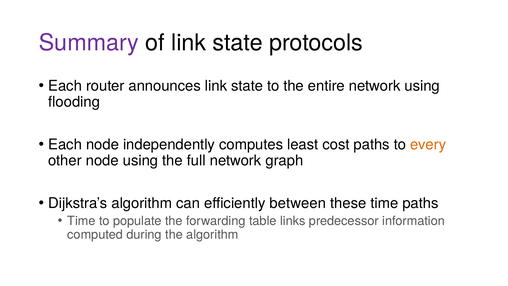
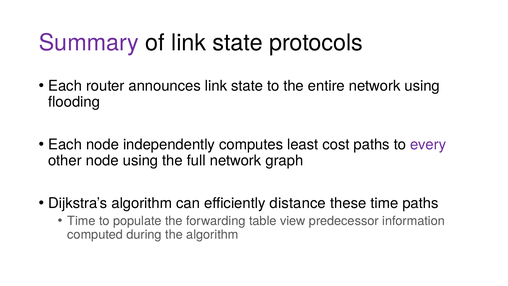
every colour: orange -> purple (428, 144)
between: between -> distance (298, 203)
links: links -> view (293, 221)
